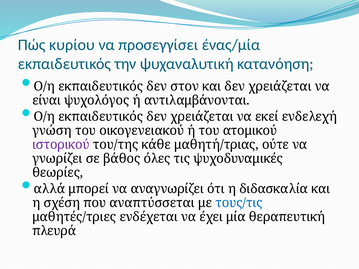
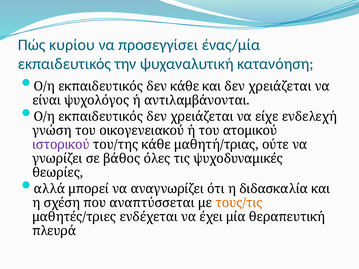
δεν στον: στον -> κάθε (185, 86)
εκεί: εκεί -> είχε (267, 117)
τους/τις colour: blue -> orange (239, 203)
